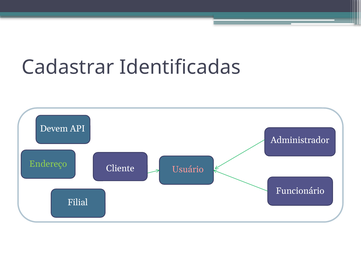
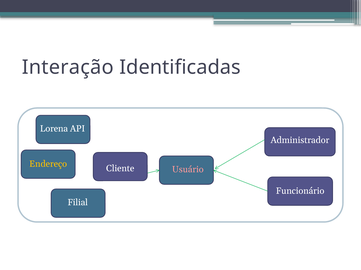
Cadastrar: Cadastrar -> Interação (68, 68)
Devem: Devem -> Lorena (54, 129)
Endereço colour: light green -> yellow (48, 164)
